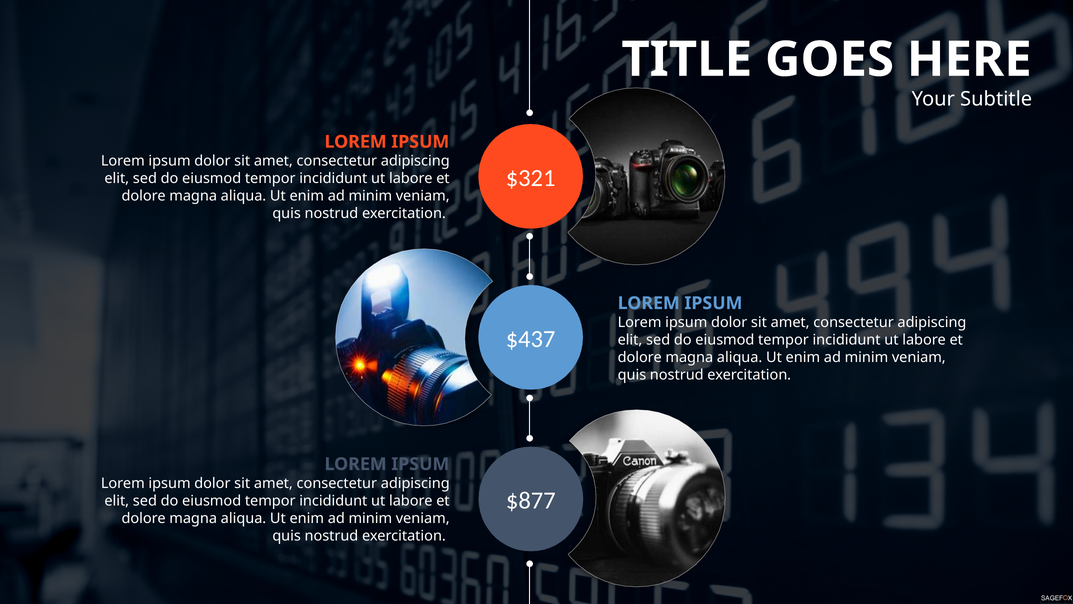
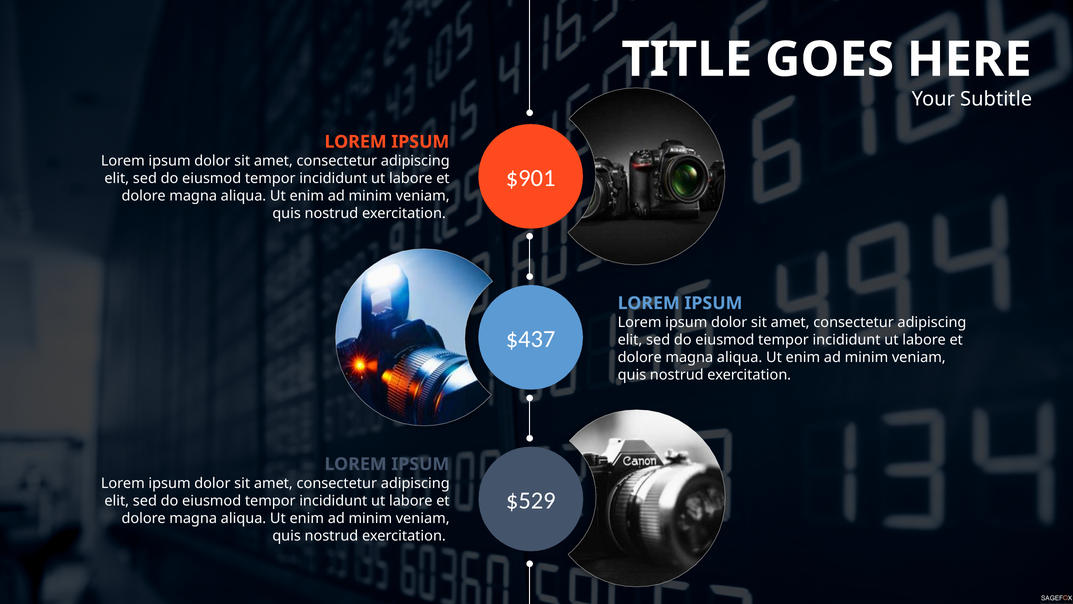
$321: $321 -> $901 (531, 178)
$877: $877 -> $529 (531, 500)
